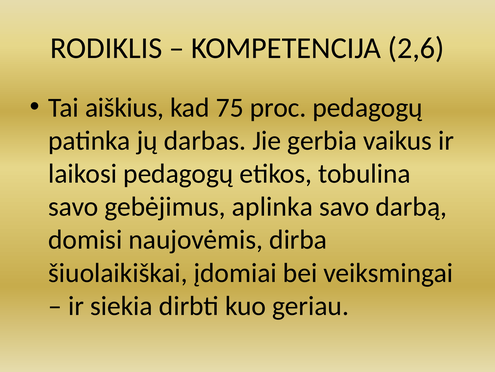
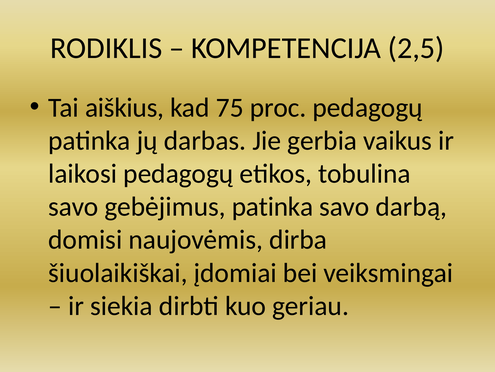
2,6: 2,6 -> 2,5 (416, 48)
gebėjimus aplinka: aplinka -> patinka (273, 206)
